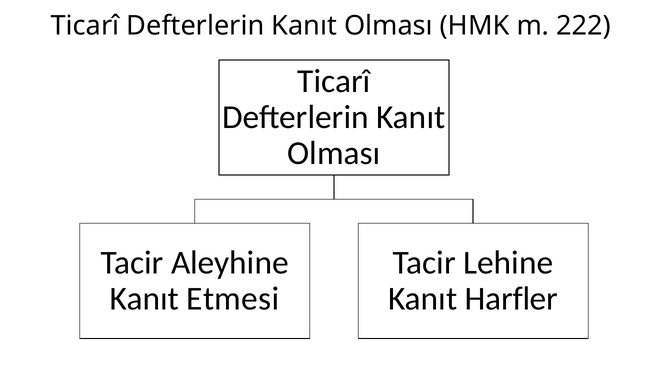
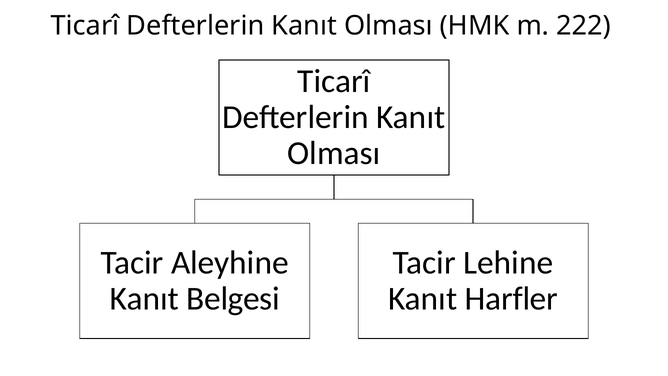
Etmesi: Etmesi -> Belgesi (233, 299)
